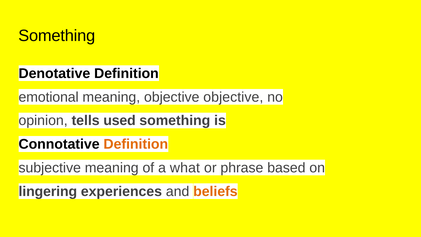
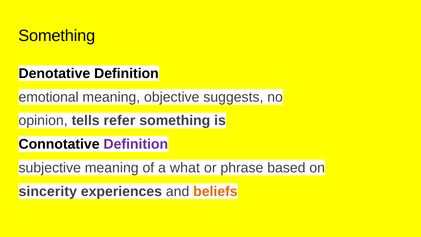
objective objective: objective -> suggests (233, 97)
used: used -> refer (119, 121)
Definition colour: orange -> purple (136, 144)
lingering: lingering -> sincerity (48, 191)
